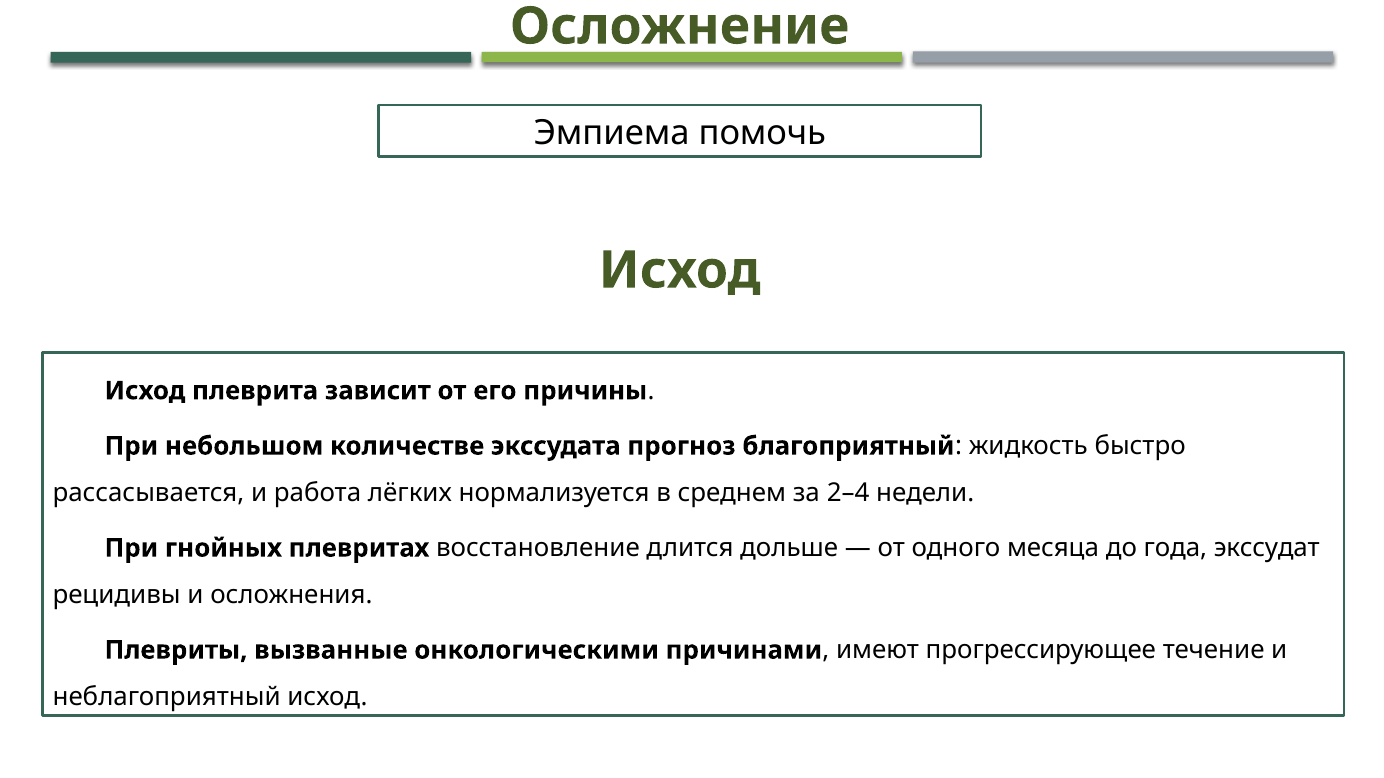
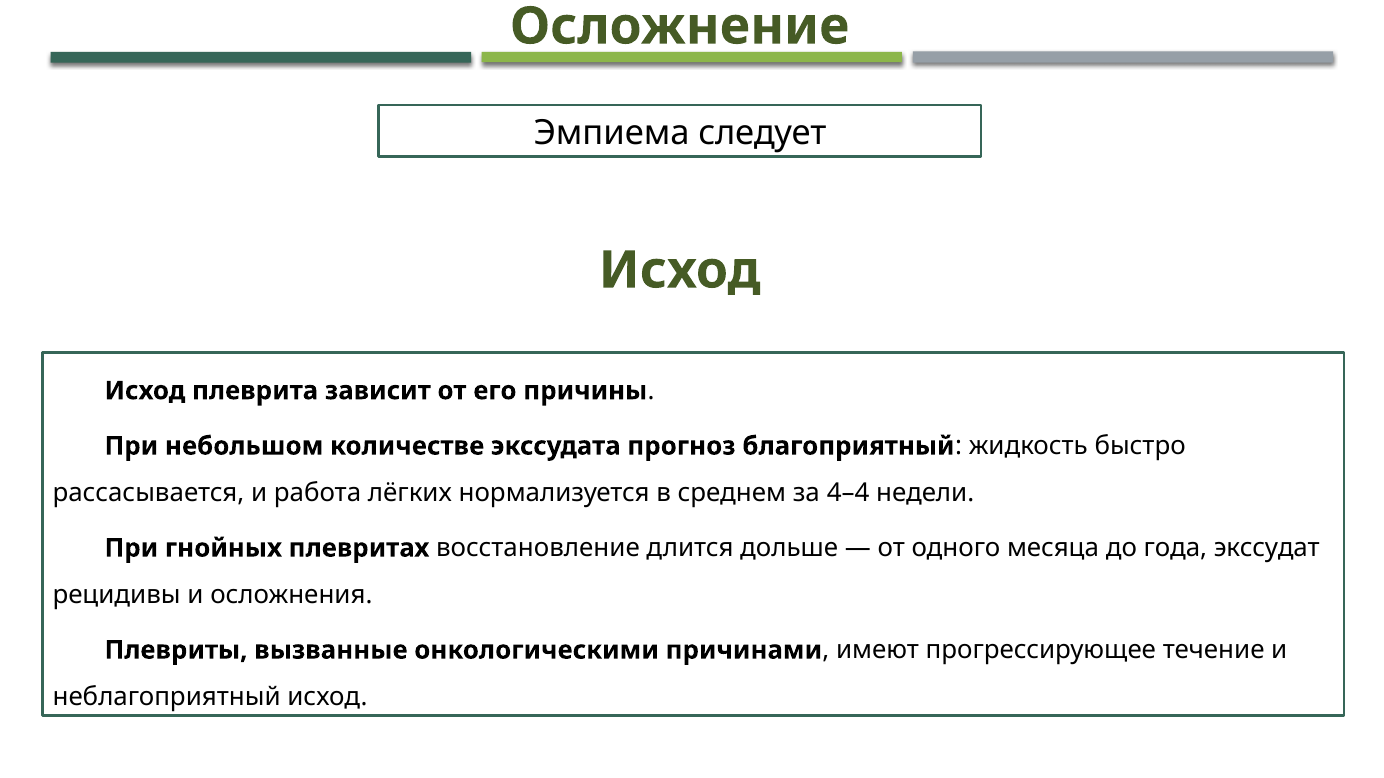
помочь: помочь -> следует (762, 133)
2–4: 2–4 -> 4–4 (848, 493)
